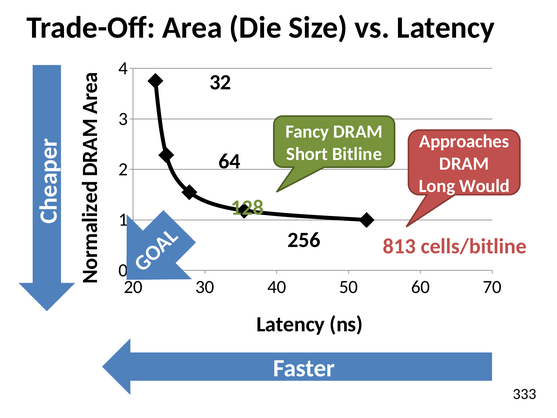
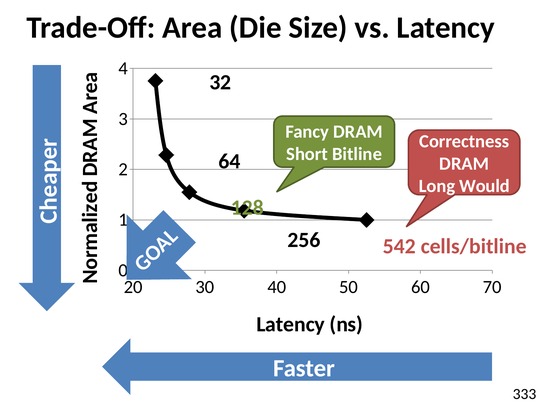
Approaches: Approaches -> Correctness (464, 141)
813: 813 -> 542 (399, 246)
